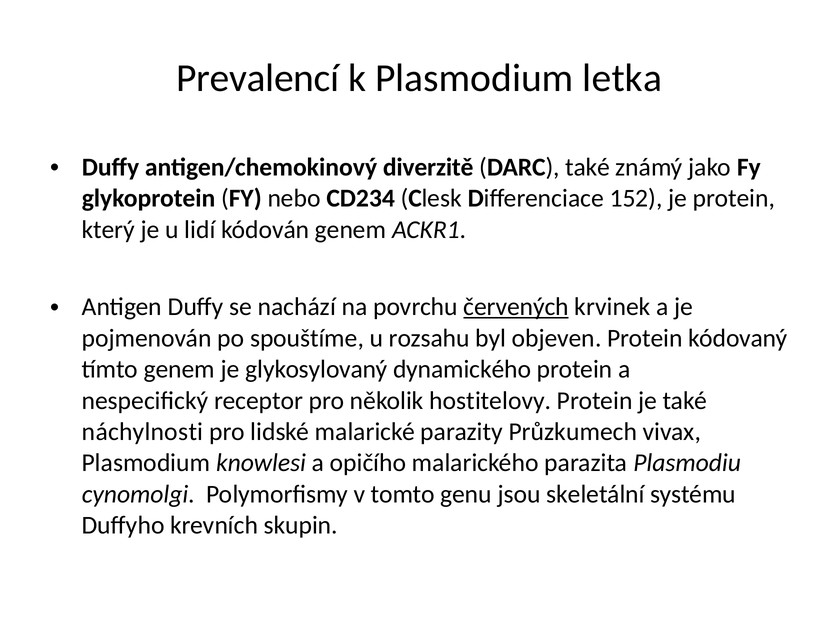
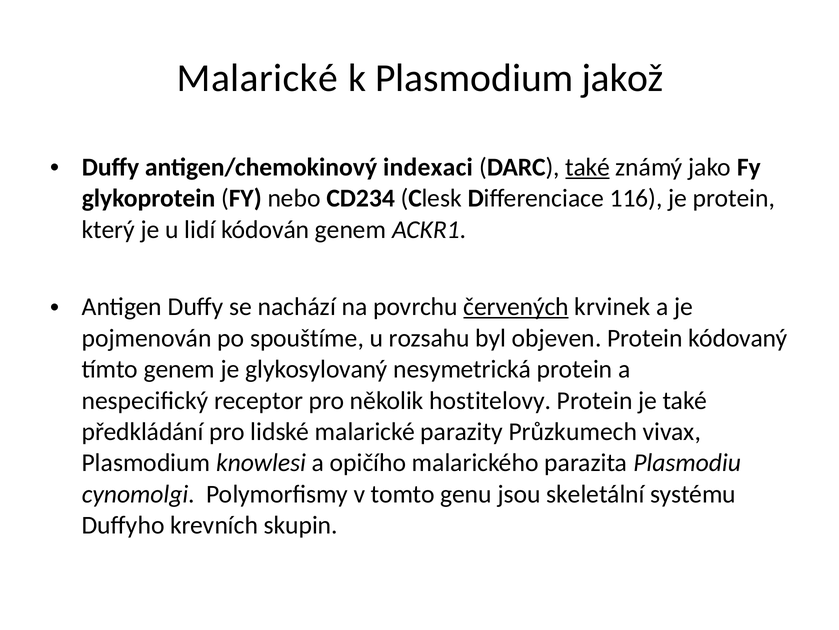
Prevalencí: Prevalencí -> Malarické (257, 78)
letka: letka -> jakož (623, 78)
diverzitě: diverzitě -> indexaci (428, 167)
také underline: none -> present (588, 167)
152: 152 -> 116 (636, 198)
dynamického: dynamického -> nesymetrická (462, 369)
náchylnosti: náchylnosti -> předkládání (143, 431)
